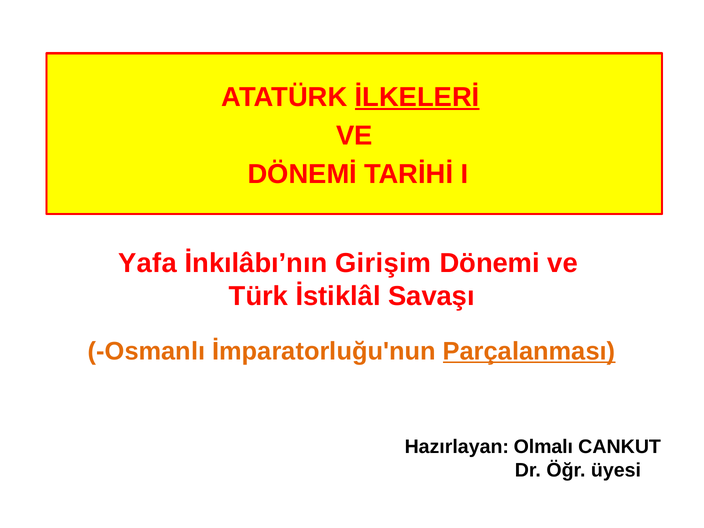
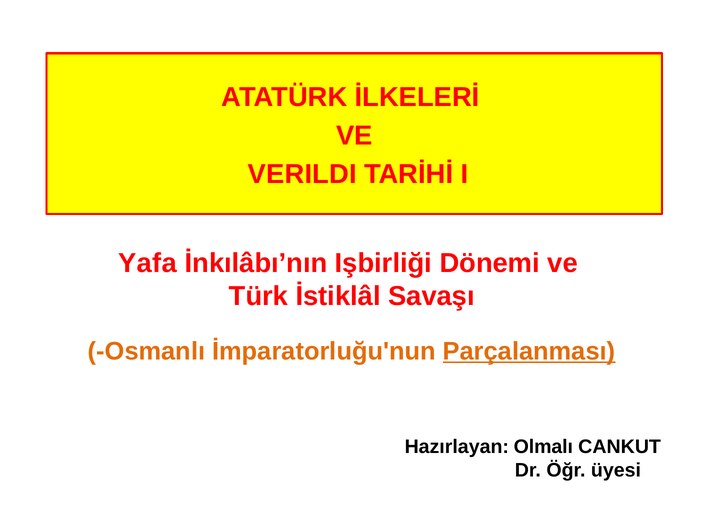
İLKELERİ underline: present -> none (417, 97)
DÖNEMİ: DÖNEMİ -> VERILDI (302, 174)
Girişim: Girişim -> Işbirliği (383, 263)
